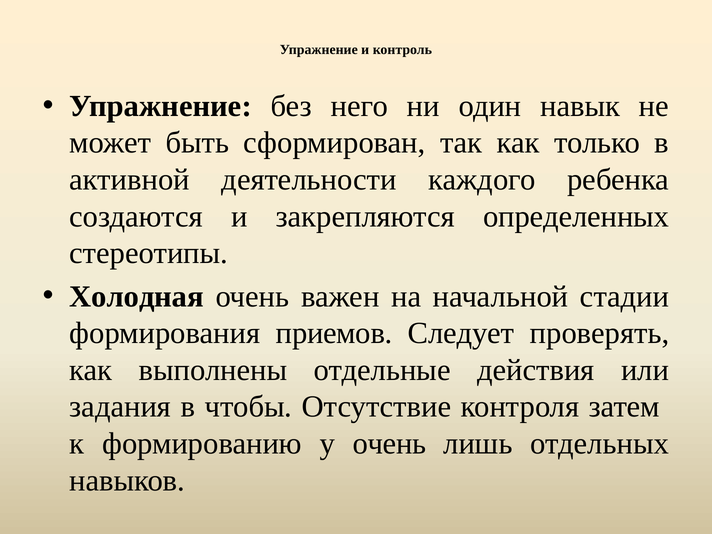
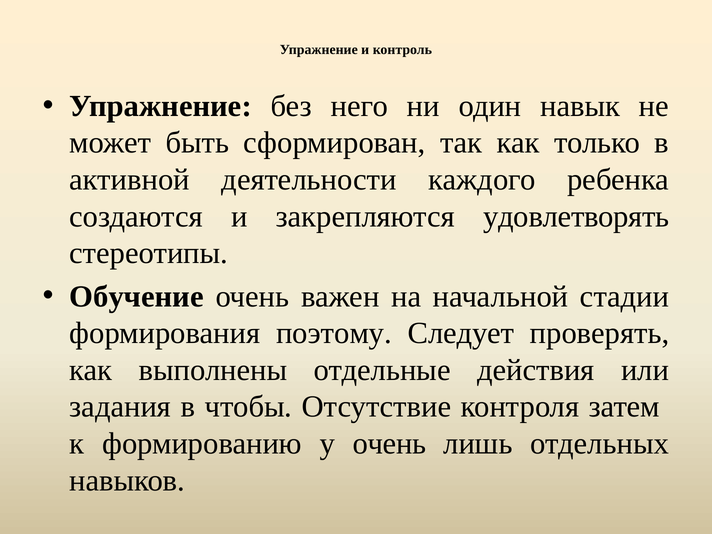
определенных: определенных -> удовлетворять (576, 216)
Холодная: Холодная -> Обучение (137, 296)
приемов: приемов -> поэтому (334, 333)
